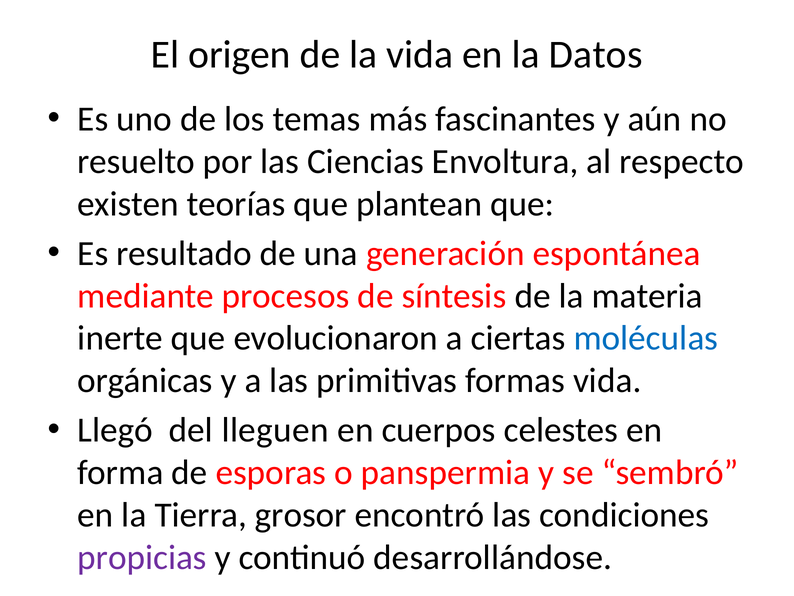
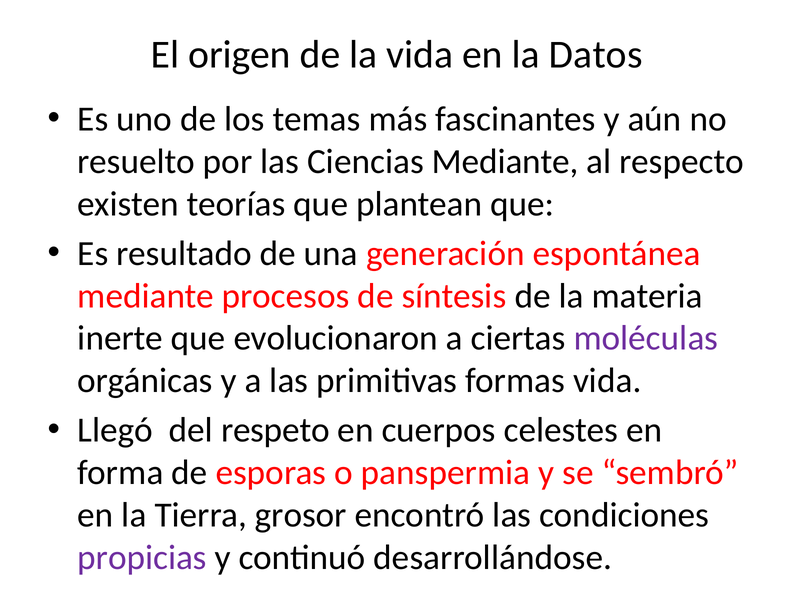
Ciencias Envoltura: Envoltura -> Mediante (505, 161)
moléculas colour: blue -> purple (646, 338)
lleguen: lleguen -> respeto (275, 430)
